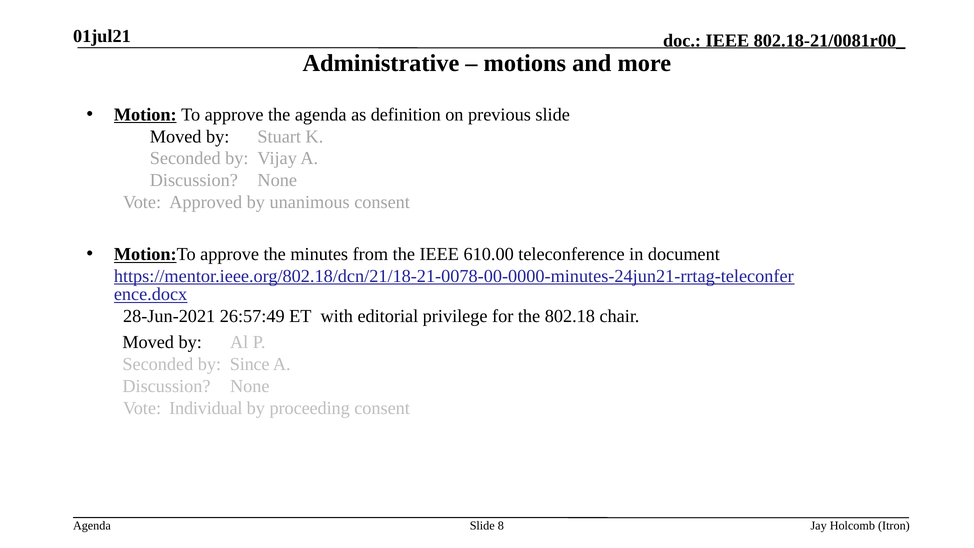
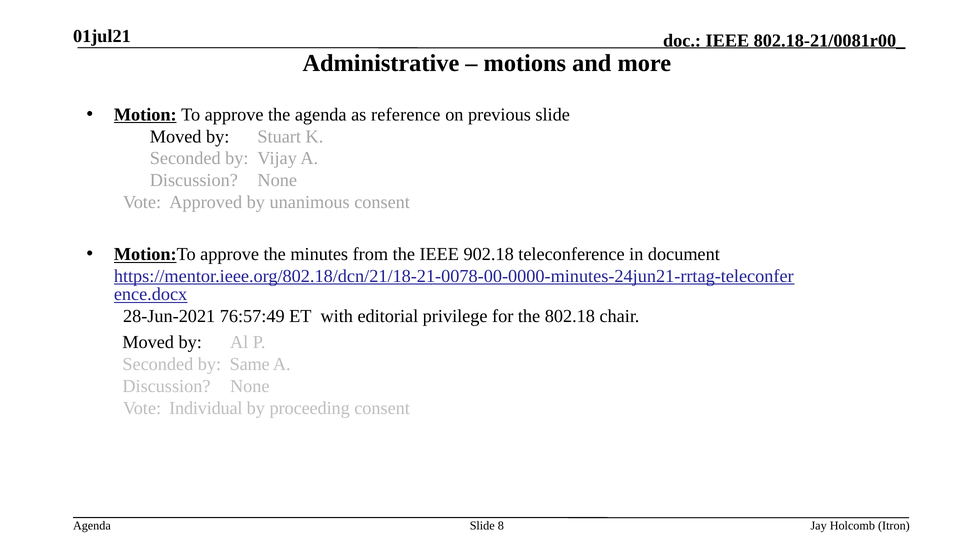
definition: definition -> reference (406, 115)
610.00: 610.00 -> 902.18 (489, 254)
26:57:49: 26:57:49 -> 76:57:49 (252, 316)
Since: Since -> Same (250, 364)
